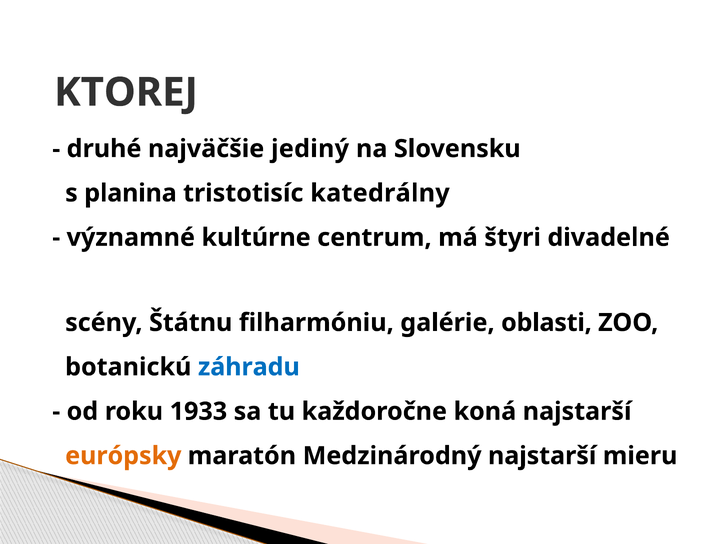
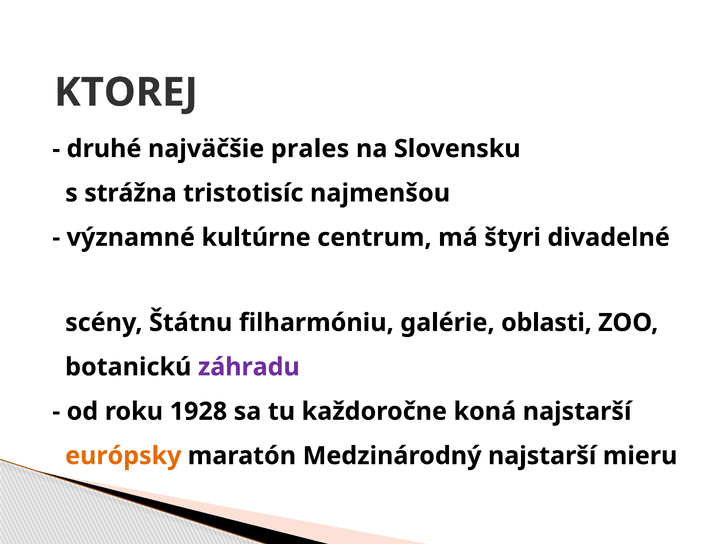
jediný: jediný -> prales (310, 149)
planina: planina -> strážna (130, 193)
katedrálny: katedrálny -> najmenšou (380, 193)
záhradu colour: blue -> purple (249, 367)
1933: 1933 -> 1928 (198, 411)
